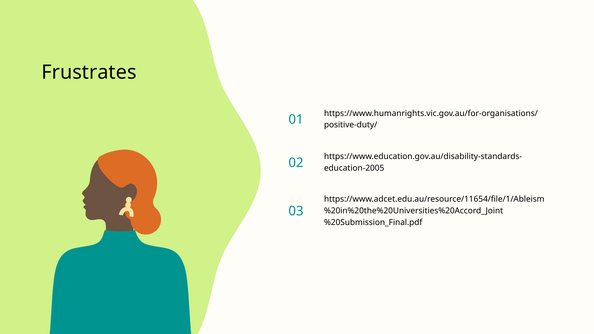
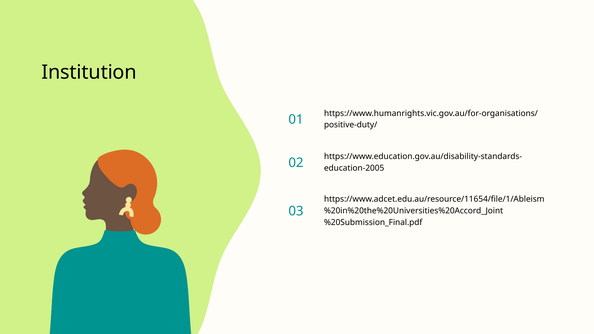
Frustrates: Frustrates -> Institution (89, 72)
